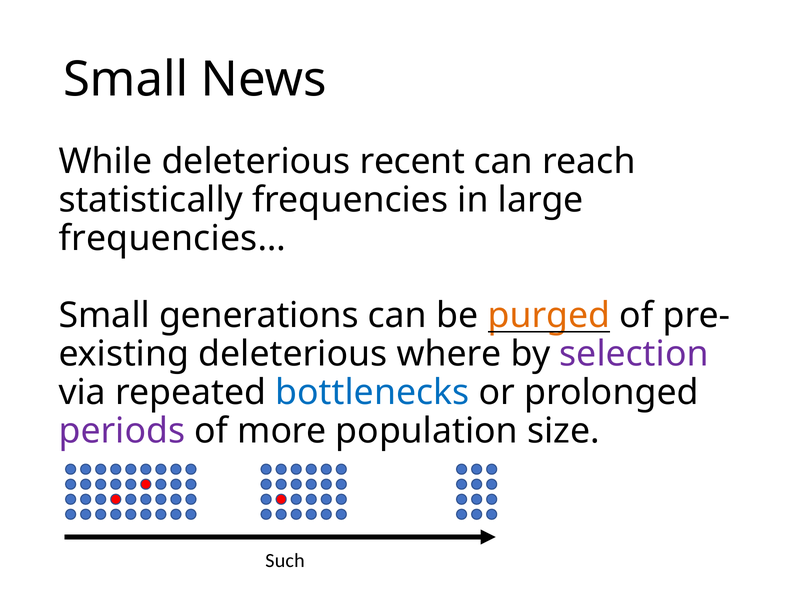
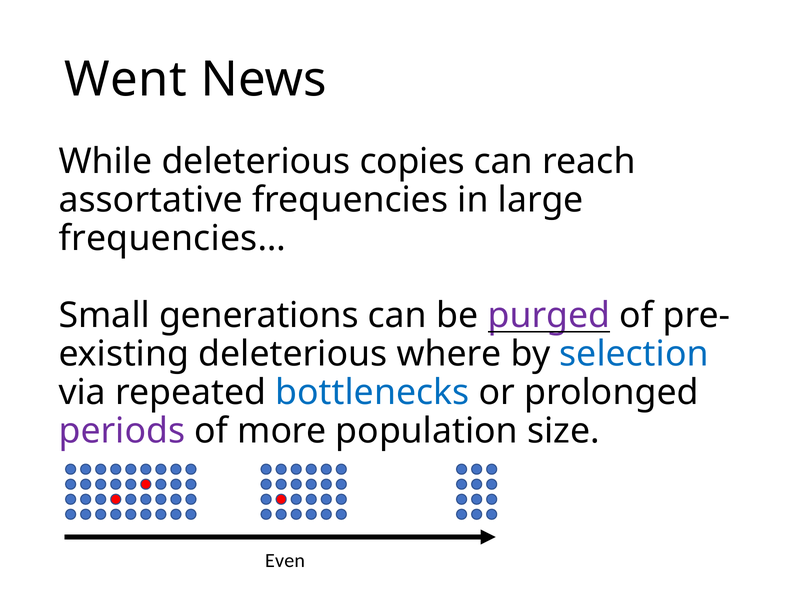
Small: Small -> Went (125, 80)
recent: recent -> copies (412, 162)
statistically: statistically -> assortative (151, 200)
purged colour: orange -> purple (549, 316)
selection colour: purple -> blue (634, 354)
Such: Such -> Even (285, 561)
